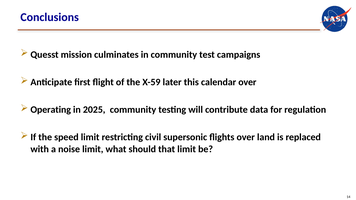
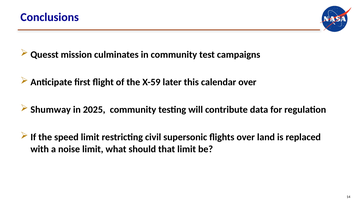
Operating: Operating -> Shumway (51, 110)
